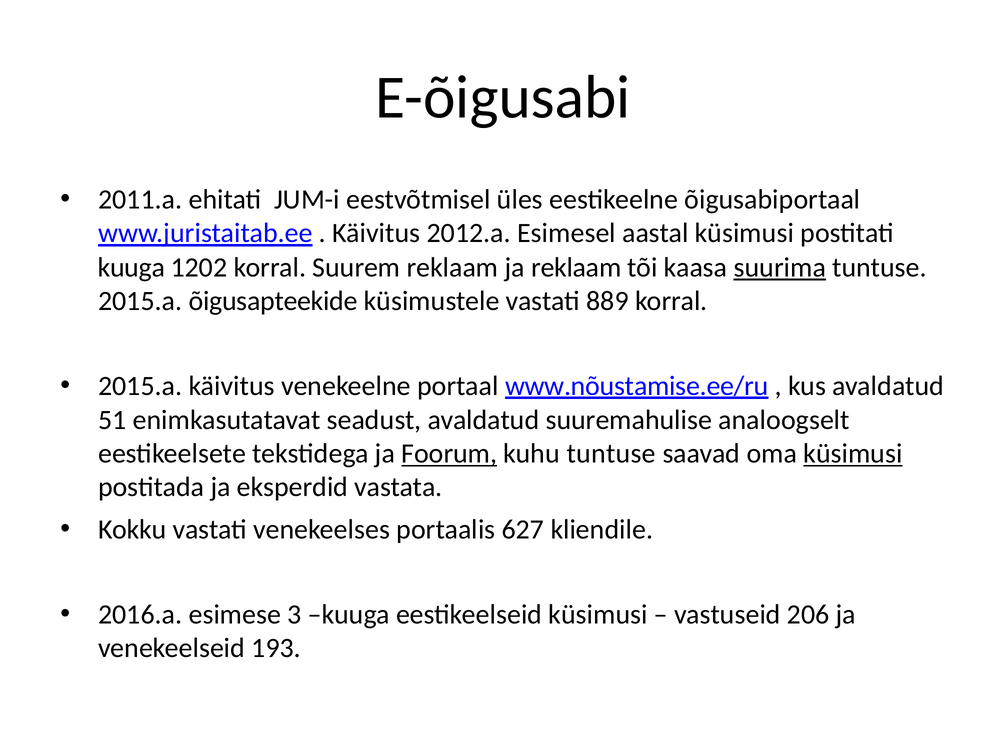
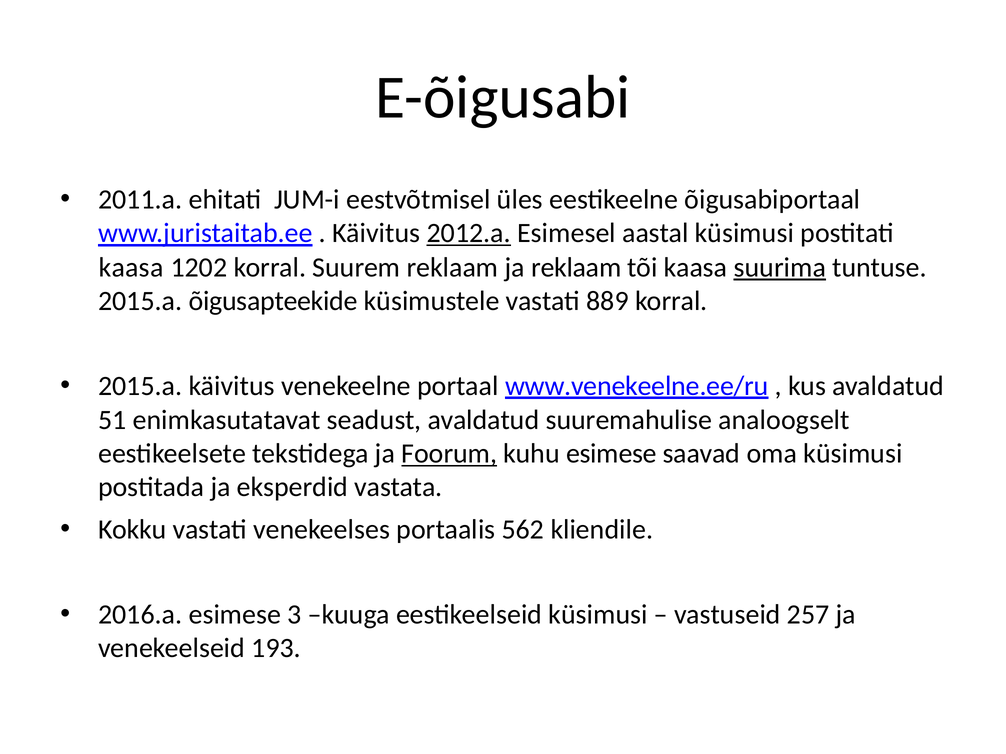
2012.a underline: none -> present (469, 233)
kuuga: kuuga -> kaasa (131, 268)
www.nõustamise.ee/ru: www.nõustamise.ee/ru -> www.venekeelne.ee/ru (637, 386)
kuhu tuntuse: tuntuse -> esimese (611, 454)
küsimusi underline: present -> none (853, 454)
627: 627 -> 562 (523, 530)
206: 206 -> 257 (808, 615)
